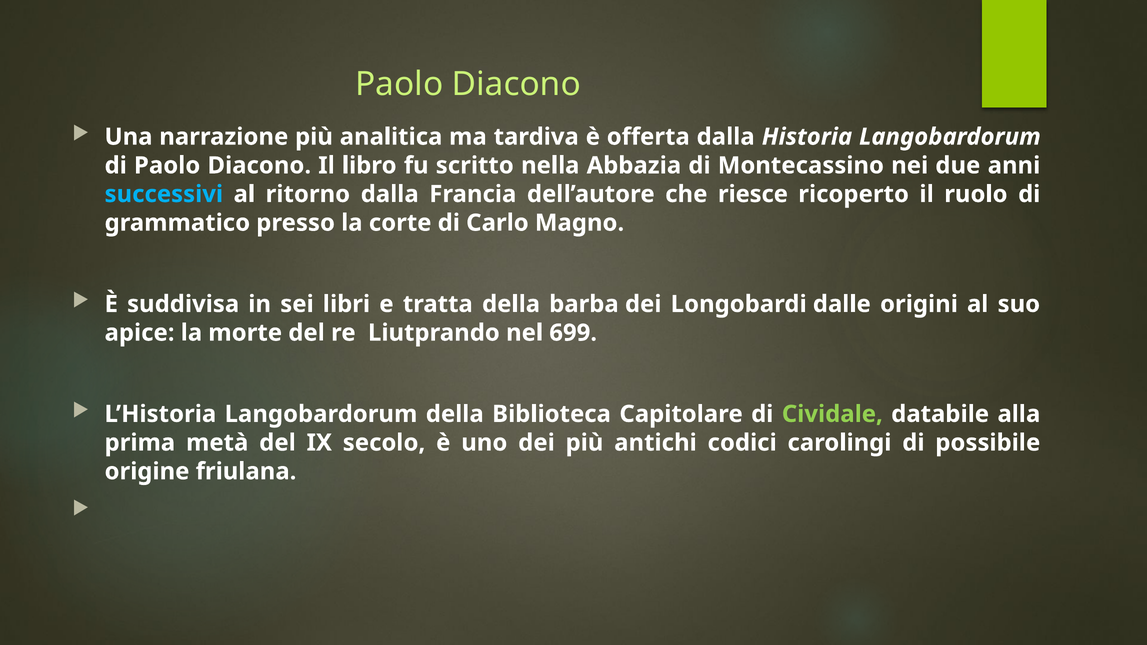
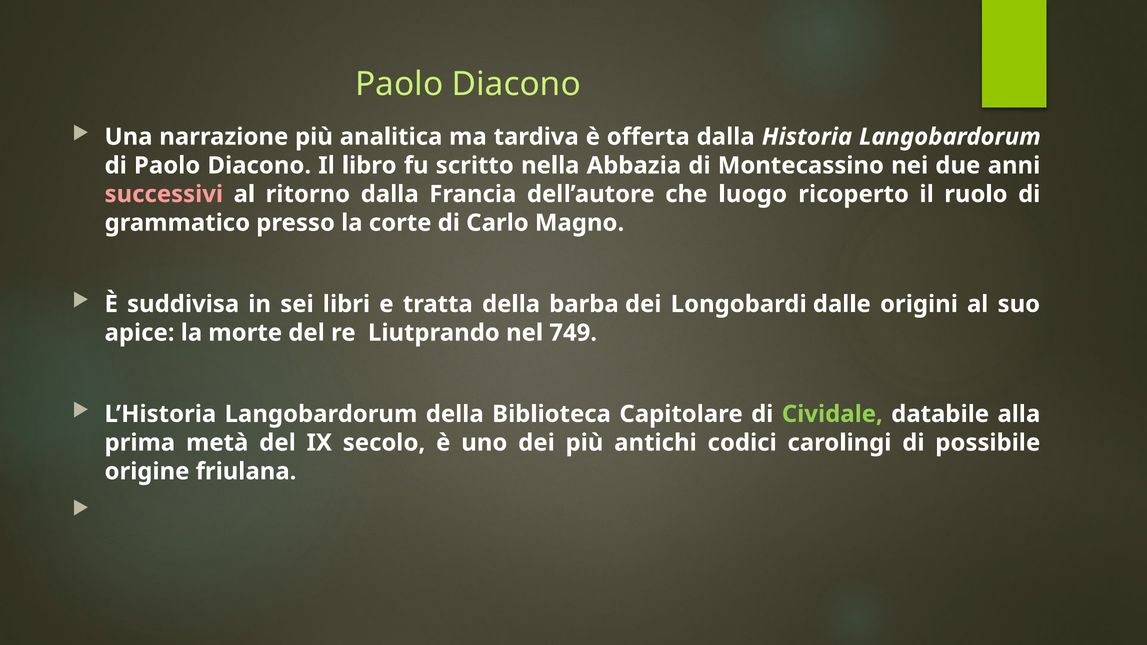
successivi colour: light blue -> pink (164, 194)
riesce: riesce -> luogo (753, 194)
699: 699 -> 749 (573, 333)
